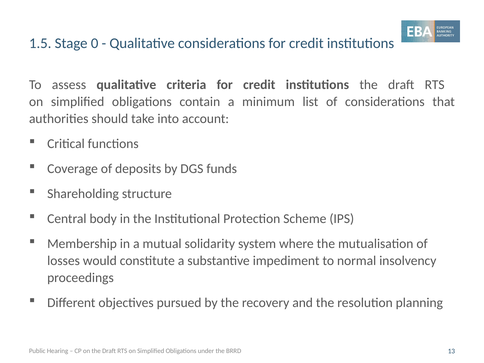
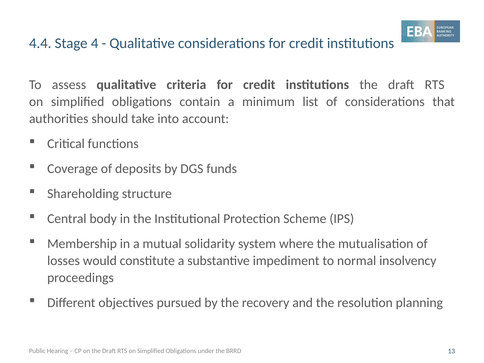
1.5: 1.5 -> 4.4 (40, 43)
0: 0 -> 4 (95, 43)
